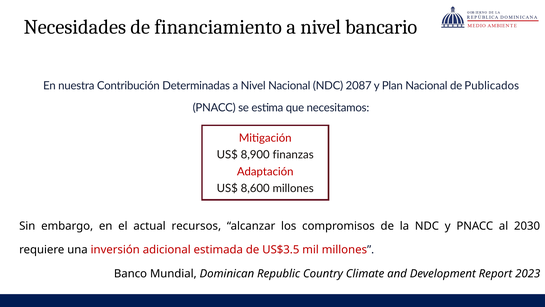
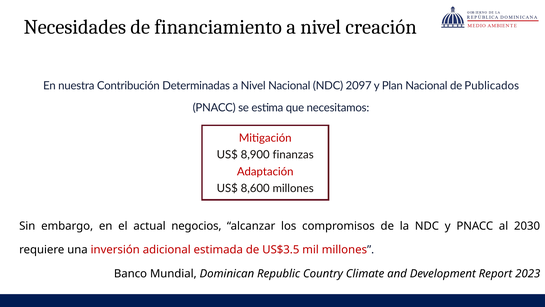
bancario: bancario -> creación (381, 27)
2087: 2087 -> 2097 (359, 86)
recursos: recursos -> negocios (196, 226)
